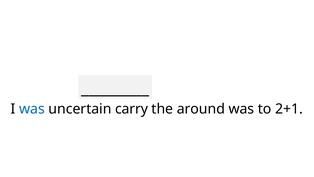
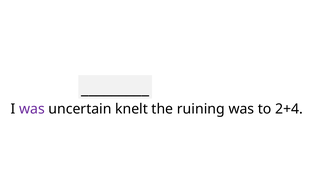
was colour: blue -> purple (32, 109)
carry: carry -> knelt (132, 109)
around: around -> ruining (201, 109)
2+1: 2+1 -> 2+4 (289, 109)
